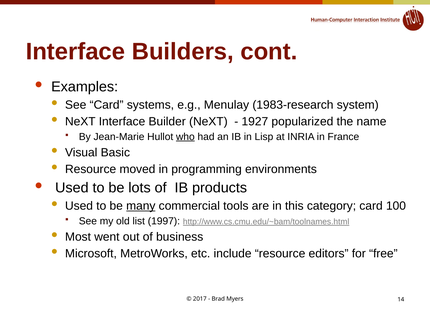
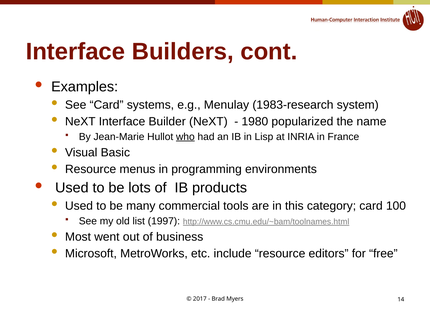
1927: 1927 -> 1980 (255, 122)
moved: moved -> menus (137, 169)
many underline: present -> none (141, 206)
